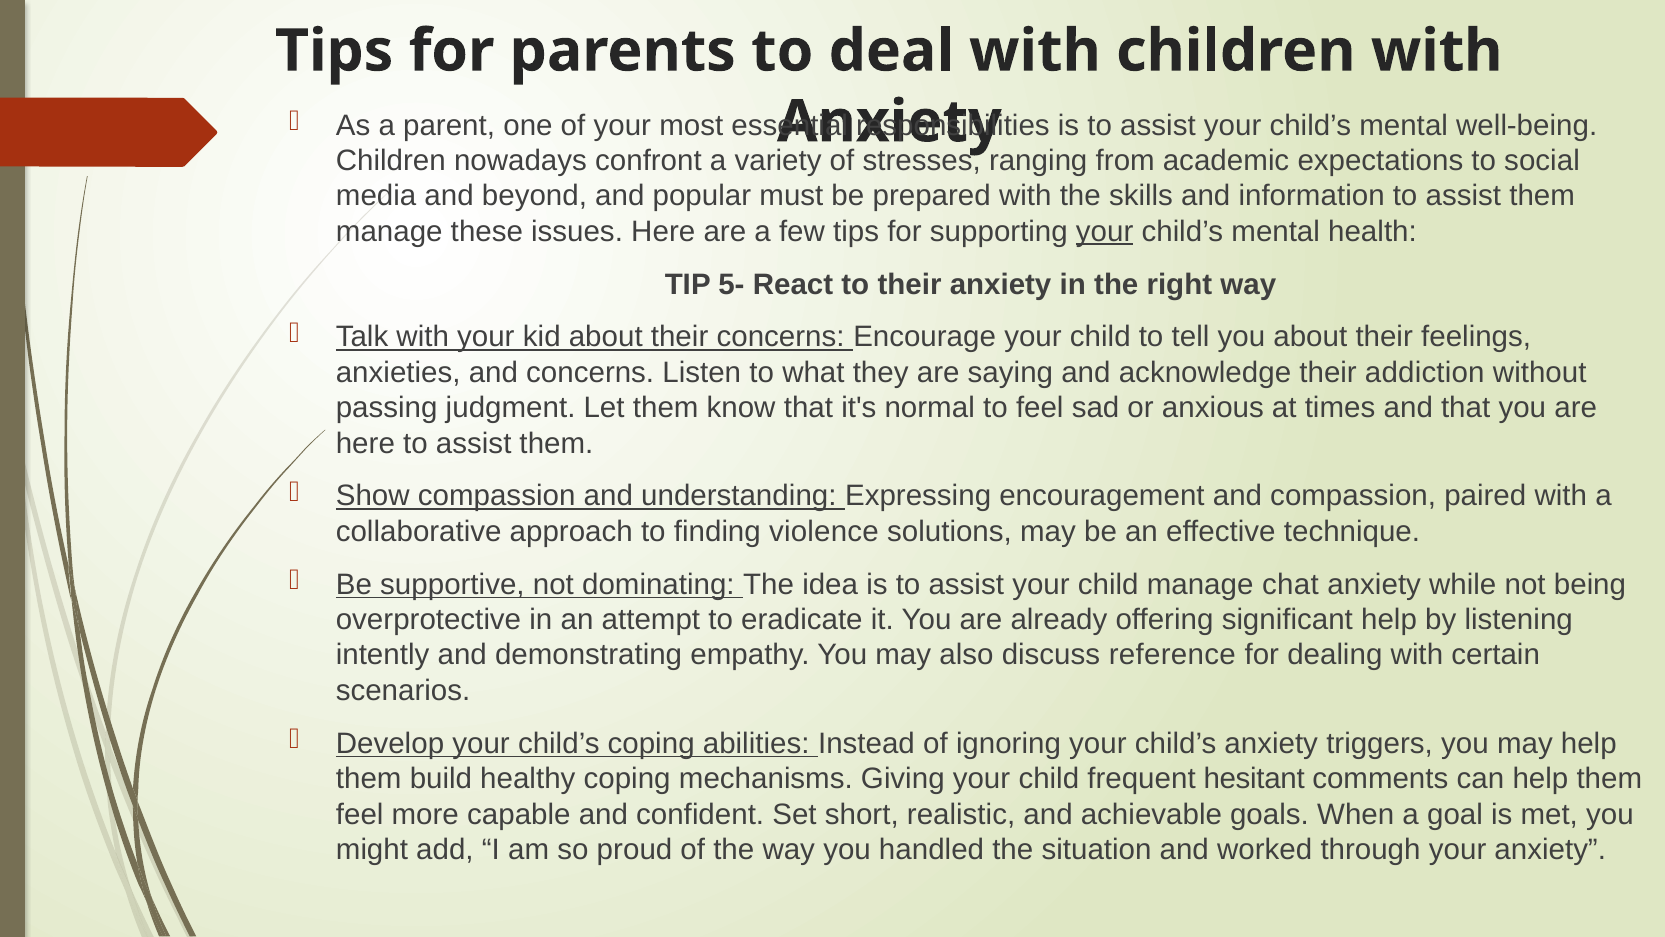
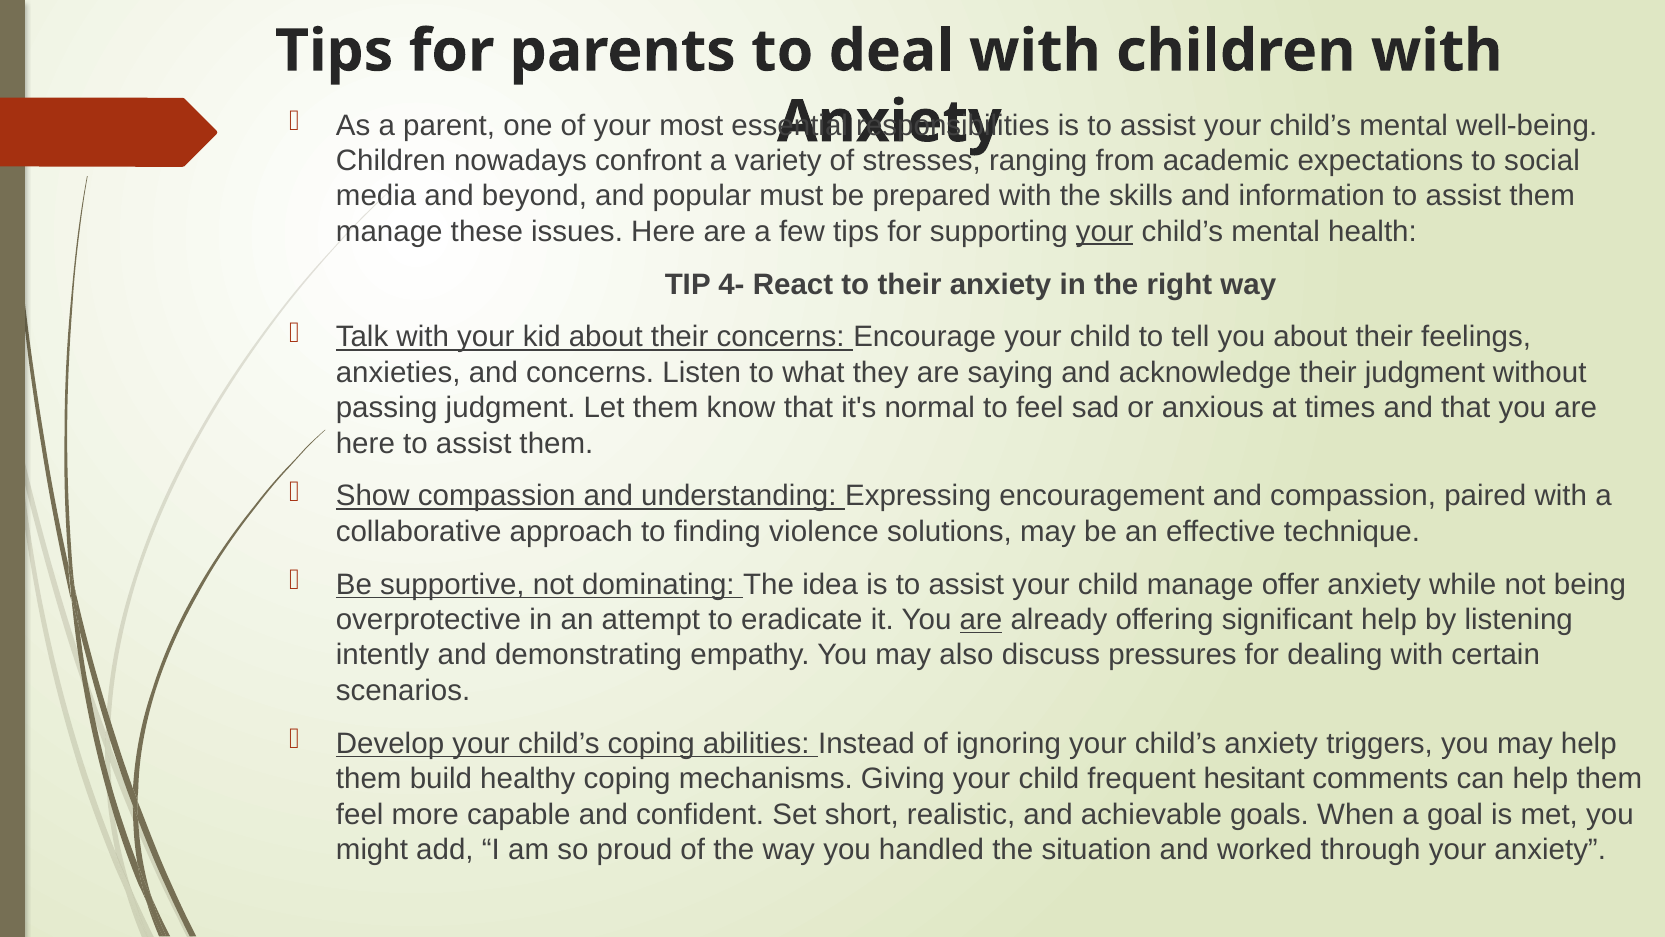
5-: 5- -> 4- (731, 284)
their addiction: addiction -> judgment (1425, 372)
chat: chat -> offer (1291, 584)
are underline: none -> present (981, 620)
reference: reference -> pressures (1172, 655)
